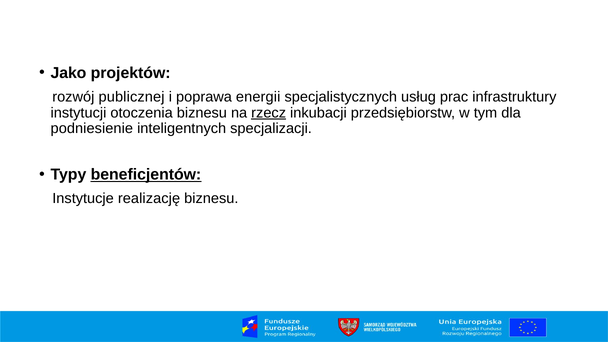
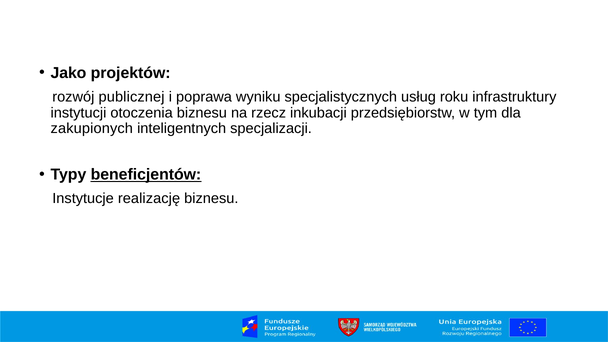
energii: energii -> wyniku (258, 97)
prac: prac -> roku (454, 97)
rzecz underline: present -> none (269, 113)
podniesienie: podniesienie -> zakupionych (92, 129)
